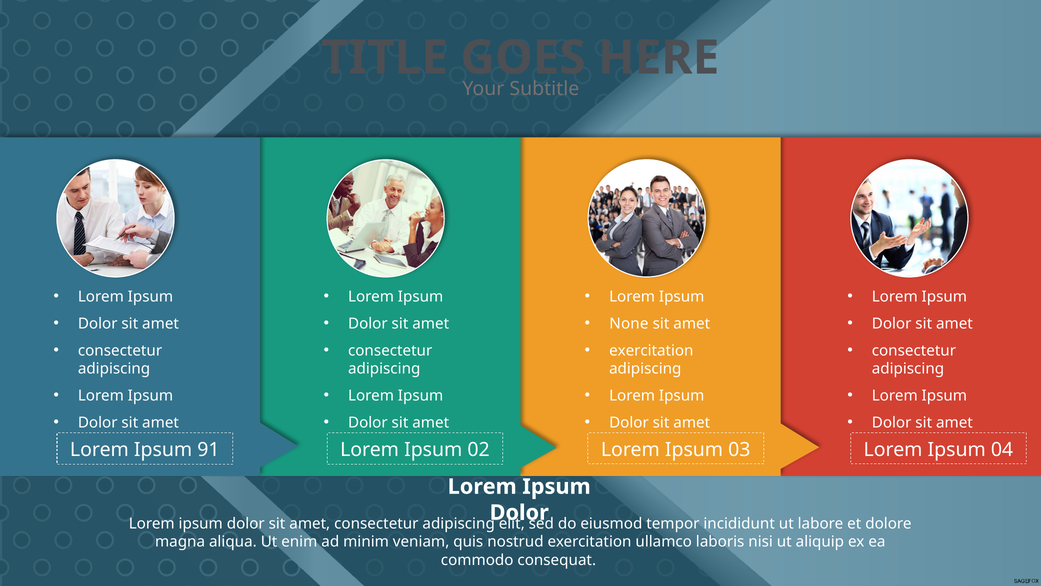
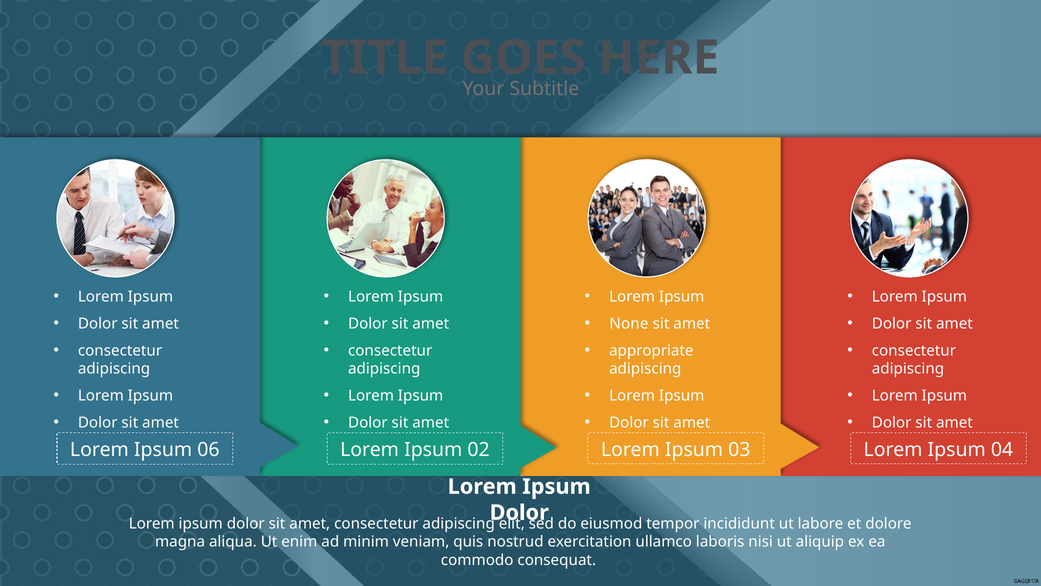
exercitation: exercitation -> appropriate (651, 350)
91: 91 -> 06 (208, 450)
